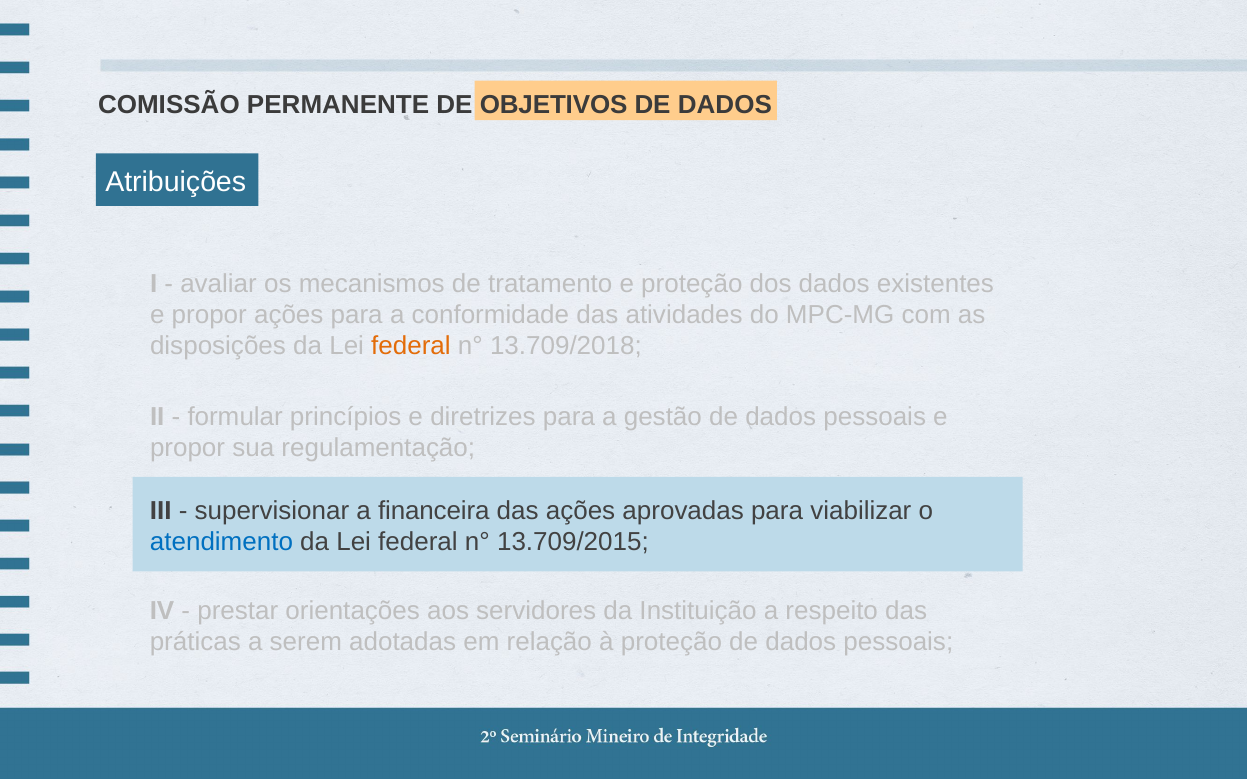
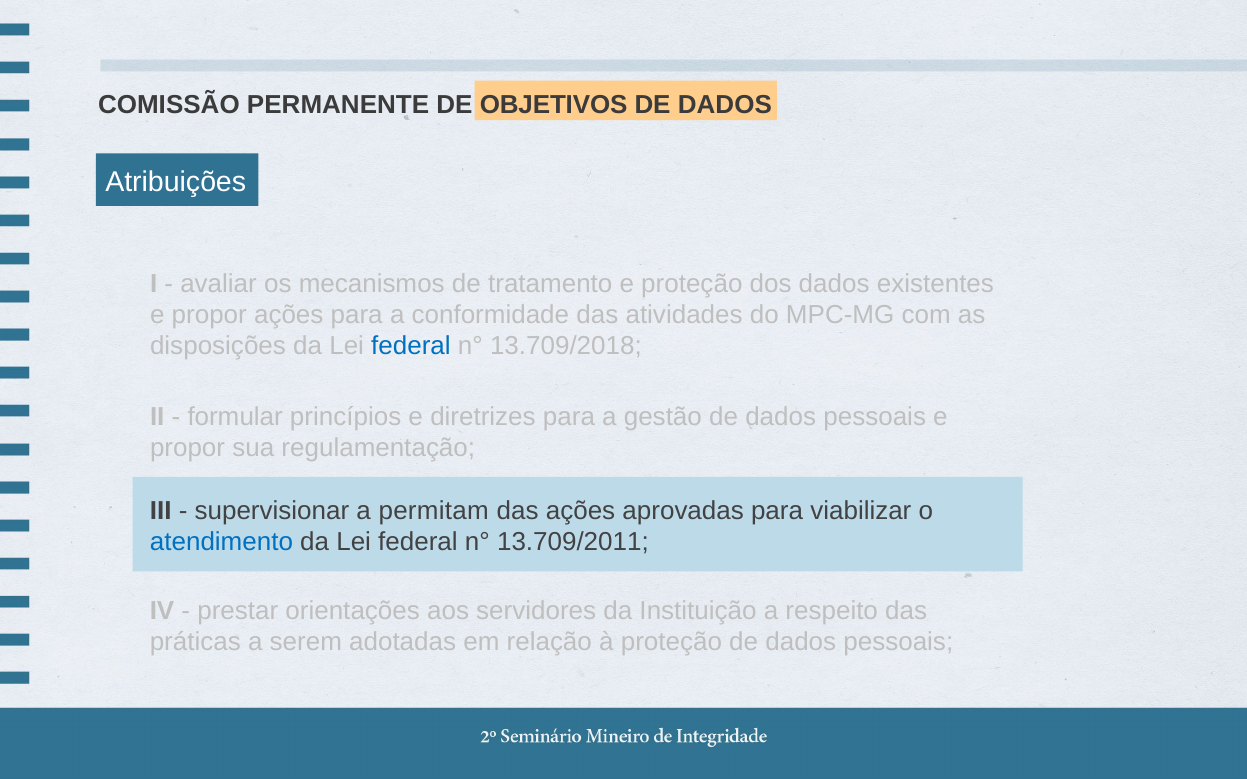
federal colour: orange -> blue (411, 347)
financeira: financeira -> permitam (434, 511)
13.709/2015: 13.709/2015 -> 13.709/2011 (573, 542)
